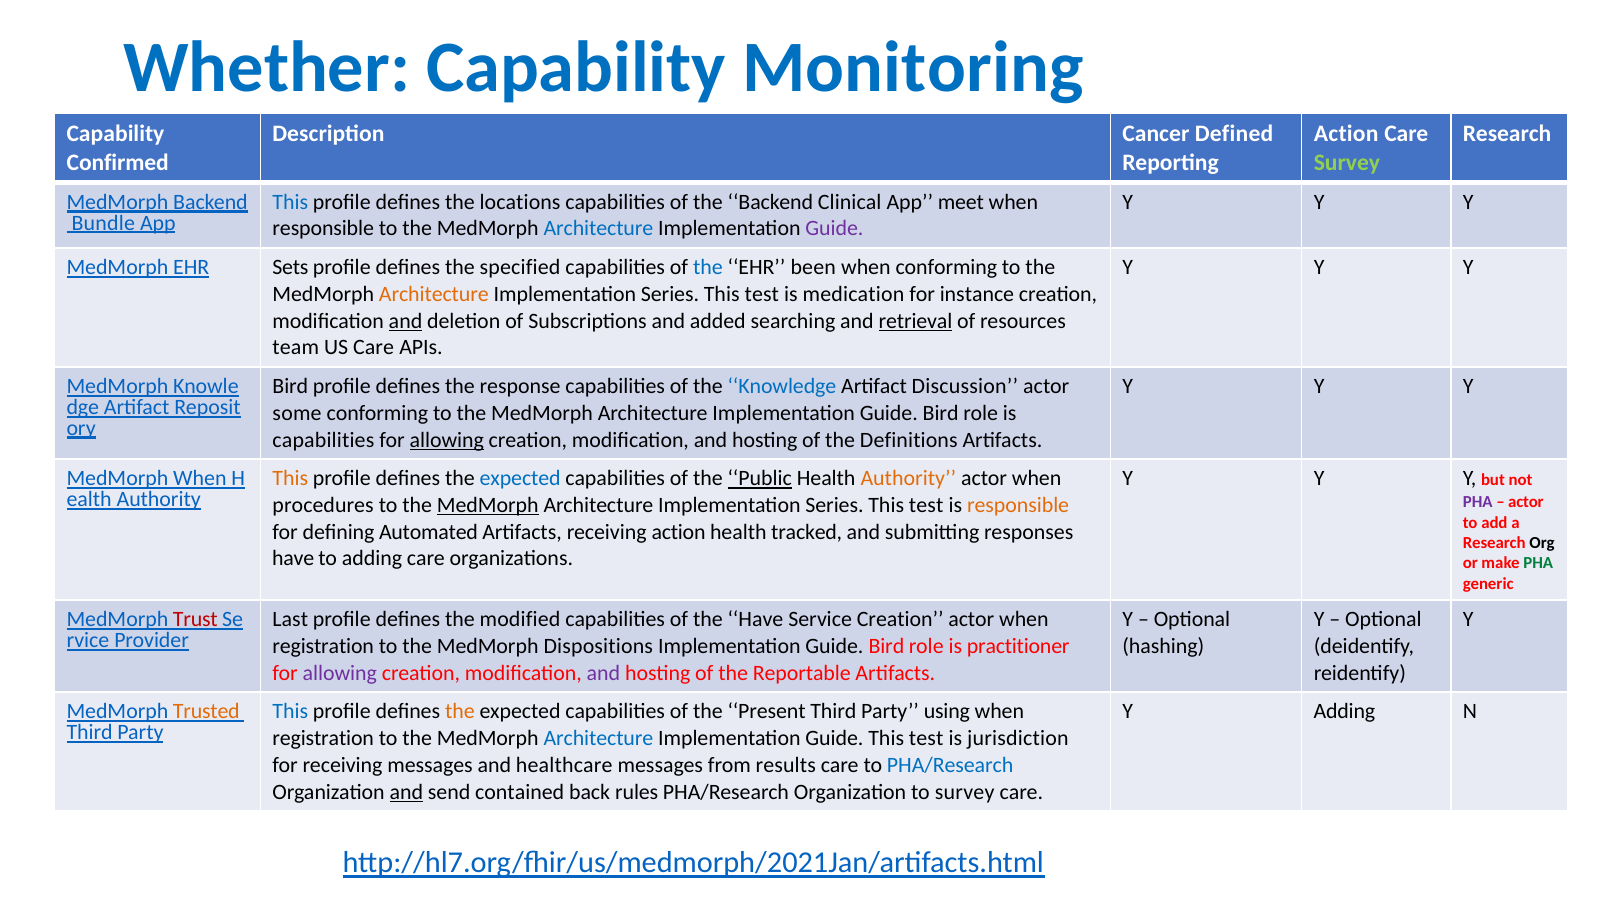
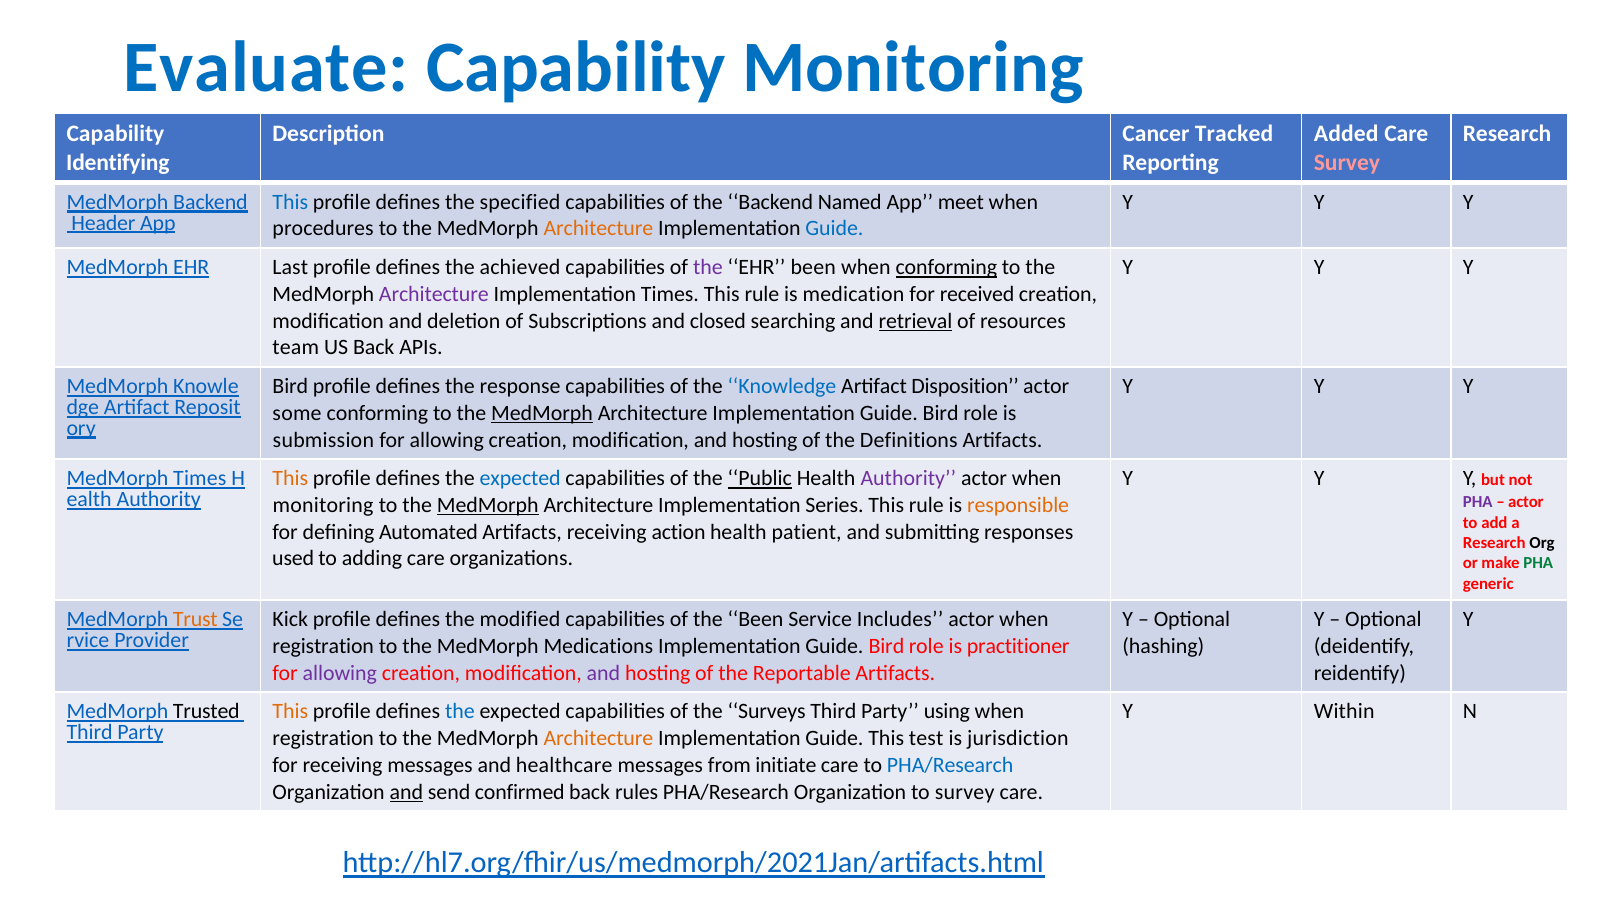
Whether: Whether -> Evaluate (266, 68)
Defined: Defined -> Tracked (1234, 134)
Action: Action -> Added (1346, 134)
Confirmed: Confirmed -> Identifying (118, 162)
Survey colour: light green -> pink (1347, 162)
locations: locations -> specified (520, 202)
Clinical: Clinical -> Named (850, 202)
Bundle: Bundle -> Header (103, 223)
responsible: responsible -> procedures (323, 229)
Architecture colour: blue -> orange (598, 229)
Guide colour: purple -> blue (834, 229)
Sets: Sets -> Last (290, 268)
specified: specified -> achieved (520, 268)
the colour: blue -> purple (708, 268)
conforming underline: none -> present (946, 268)
Architecture colour: orange -> purple (434, 294)
Series: Series -> Times (670, 294)
test: test -> rule (762, 294)
instance: instance -> received (977, 294)
and underline: present -> none (406, 321)
added: added -> closed (718, 321)
US Care: Care -> Back (374, 348)
Discussion: Discussion -> Disposition (965, 387)
MedMorph underline: none -> present (542, 413)
capabilities: capabilities -> submission (323, 440)
allowing underline: present -> none (447, 440)
MedMorph When: When -> Times (200, 479)
Authority colour: orange -> purple (908, 479)
procedures: procedures -> monitoring (323, 506)
test: test -> rule (926, 506)
tracked: tracked -> patient (807, 532)
have: have -> used (293, 559)
Trust colour: red -> orange (195, 620)
Last: Last -> Kick (290, 620)
the Have: Have -> Been (755, 620)
Service Creation: Creation -> Includes (900, 620)
Dispositions: Dispositions -> Medications (598, 647)
Trusted colour: orange -> black (206, 712)
This colour: blue -> orange (290, 712)
the colour: orange -> blue (460, 712)
Present: Present -> Surveys (767, 712)
Y Adding: Adding -> Within (1344, 712)
Architecture colour: blue -> orange (598, 739)
results: results -> initiate (786, 766)
contained: contained -> confirmed (520, 792)
